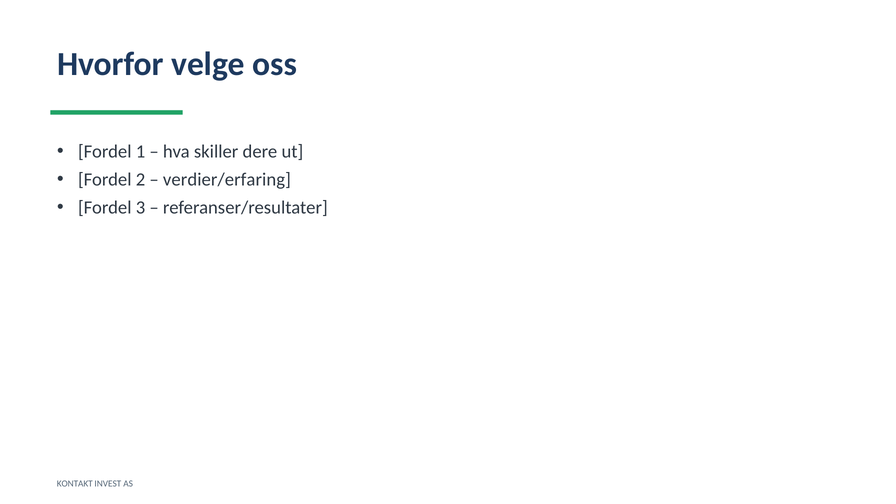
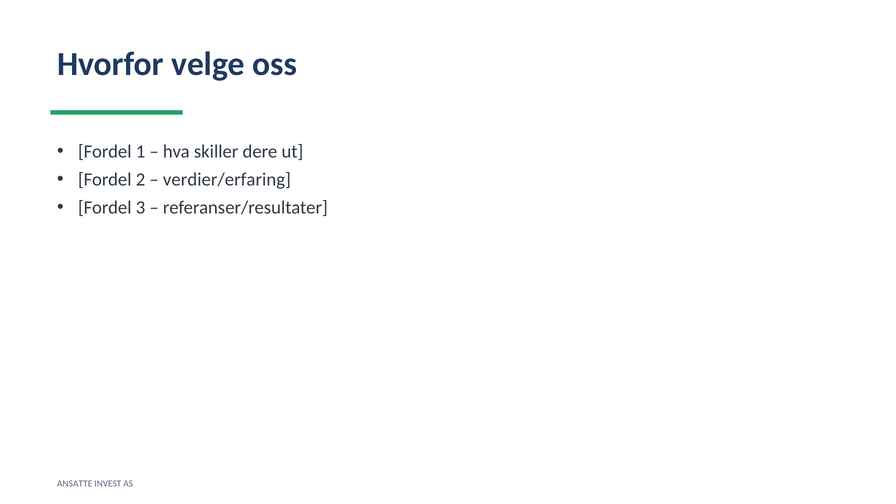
KONTAKT: KONTAKT -> ANSATTE (75, 484)
